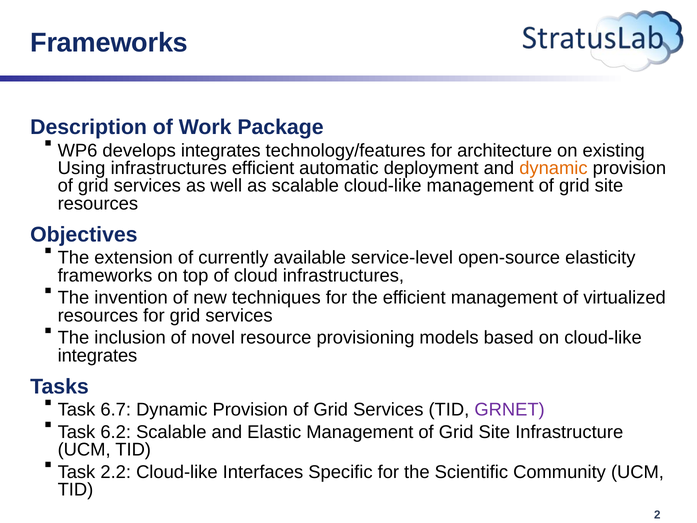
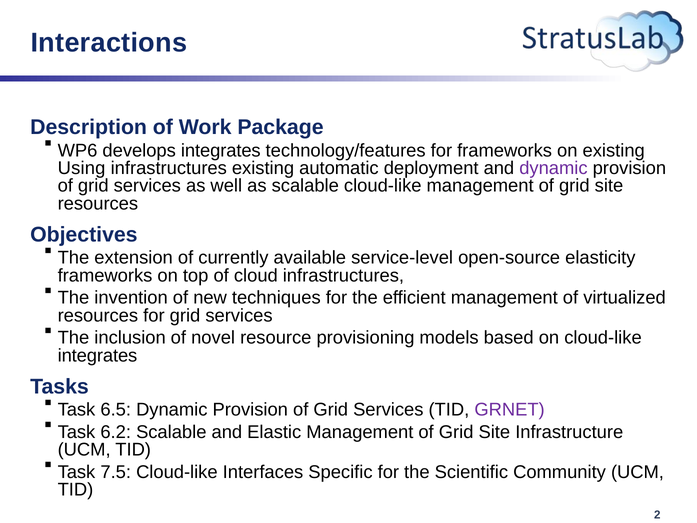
Frameworks: Frameworks -> Interactions (109, 43)
for architecture: architecture -> frameworks (505, 151)
infrastructures efficient: efficient -> existing (263, 168)
dynamic colour: orange -> purple (553, 168)
6.7: 6.7 -> 6.5 (116, 410)
2.2: 2.2 -> 7.5 (116, 472)
